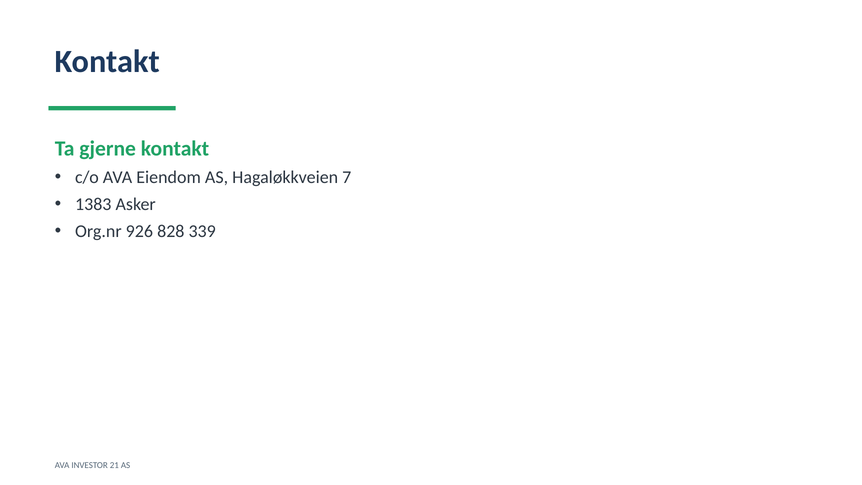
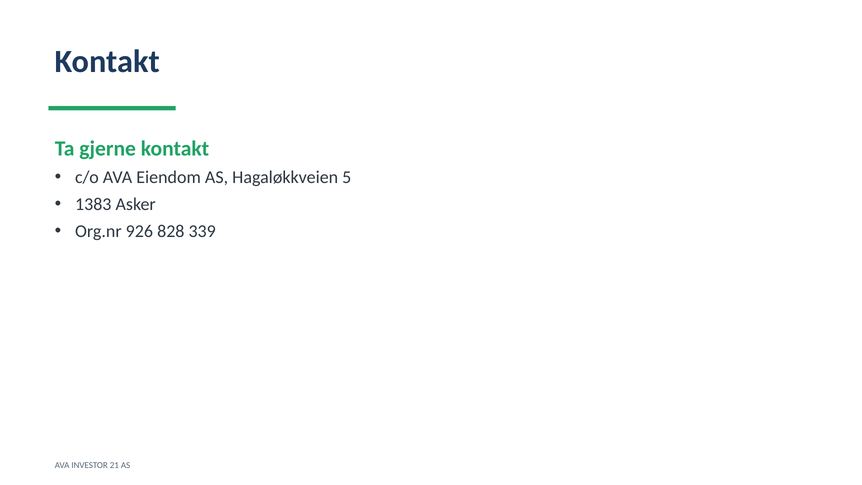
7: 7 -> 5 (347, 177)
